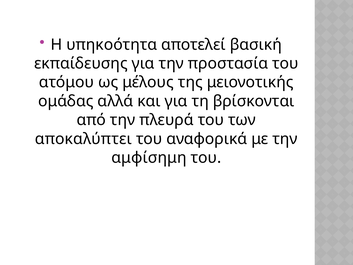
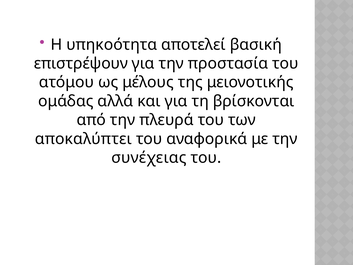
εκπαίδευσης: εκπαίδευσης -> επιστρέψουν (81, 63)
αμφίσημη: αμφίσημη -> συνέχειας (149, 158)
